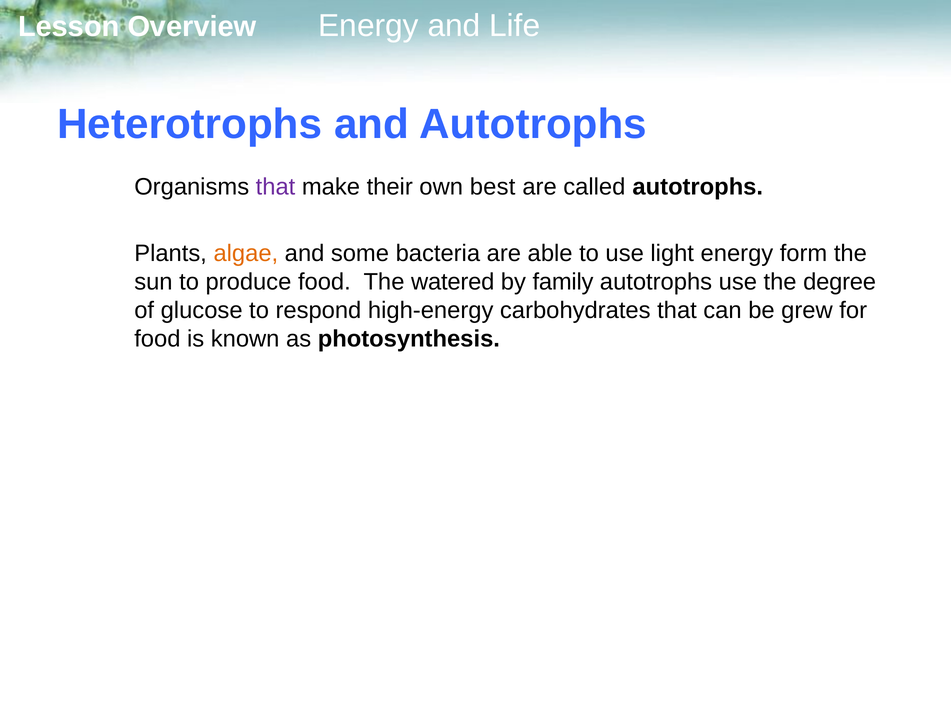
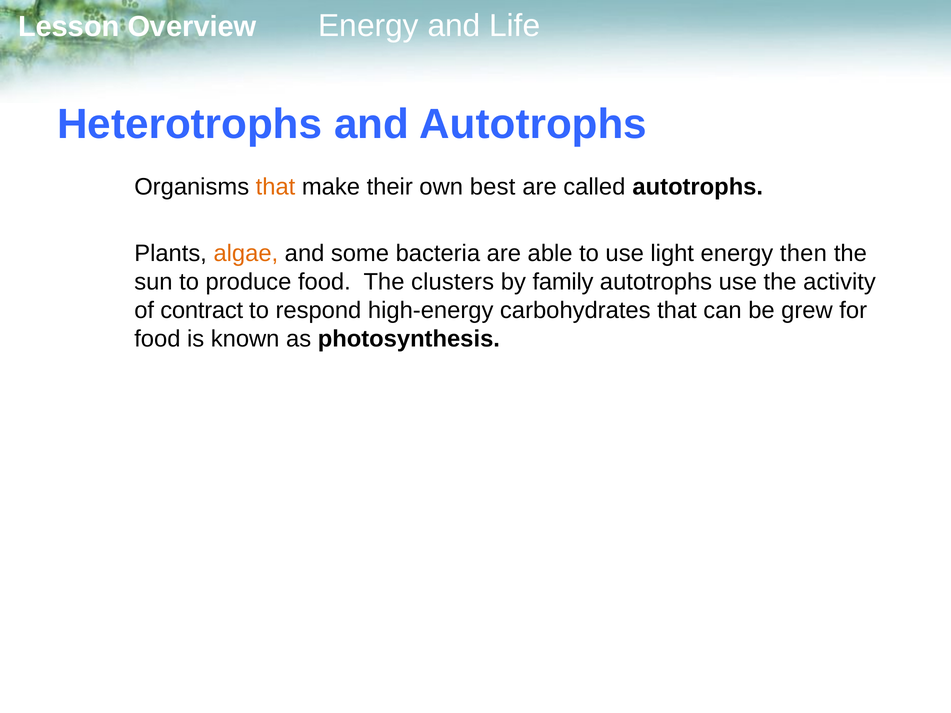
that colour: purple -> orange (275, 187)
form: form -> then (803, 254)
watered: watered -> clusters (453, 282)
degree: degree -> activity (839, 282)
glucose: glucose -> contract (202, 311)
